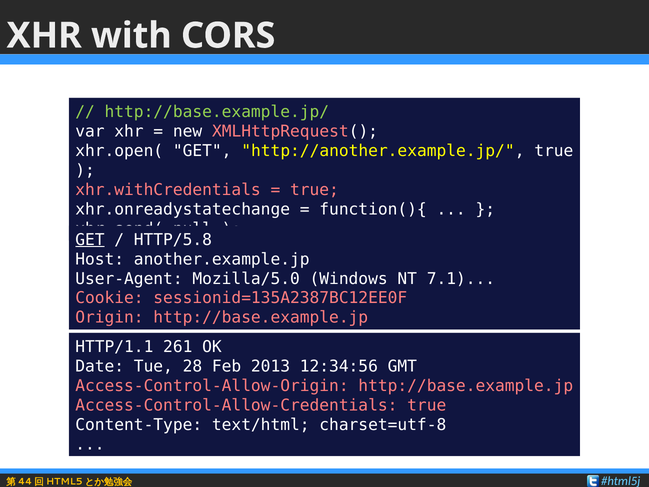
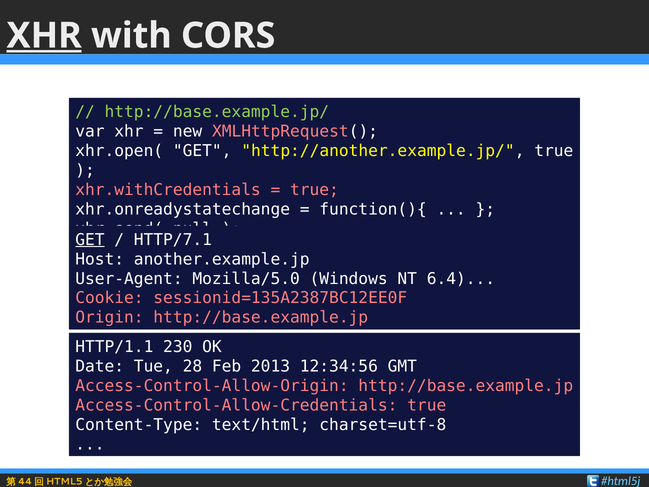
XHR underline: none -> present (44, 36)
HTTP/5.8: HTTP/5.8 -> HTTP/7.1 (173, 240)
7.1: 7.1 -> 6.4 (461, 279)
261: 261 -> 230 (178, 347)
